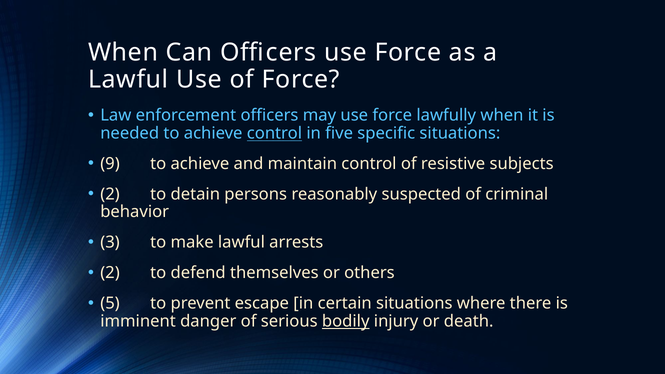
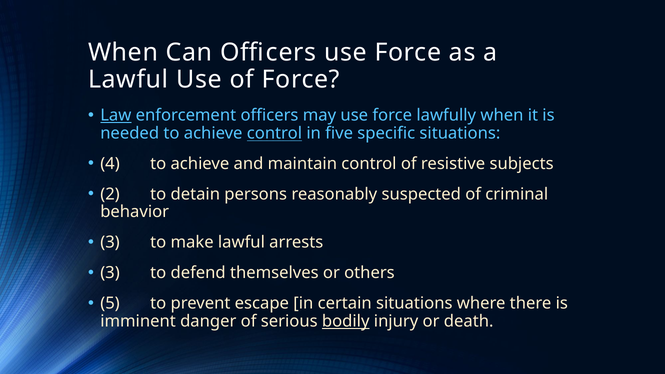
Law underline: none -> present (116, 115)
9: 9 -> 4 (110, 164)
2: 2 -> 3 (110, 273)
